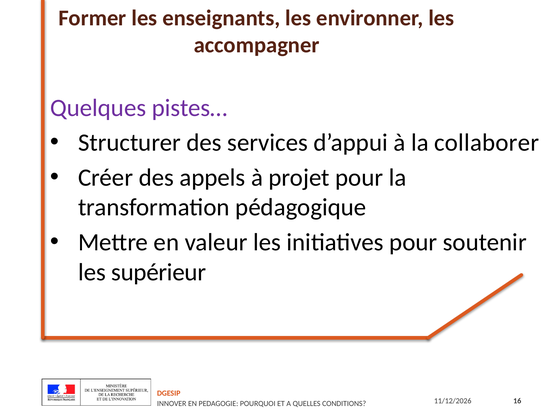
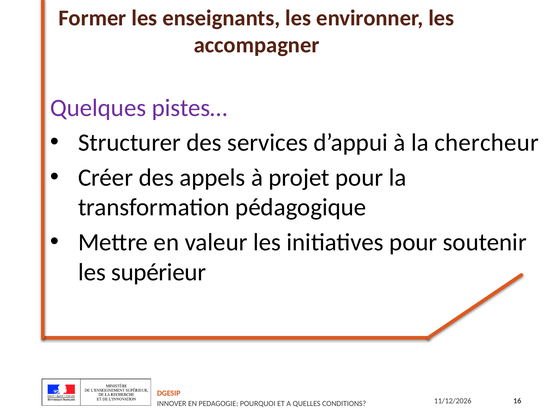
collaborer: collaborer -> chercheur (487, 143)
